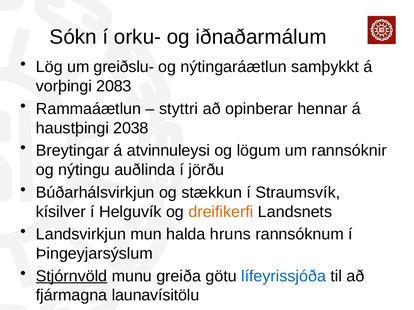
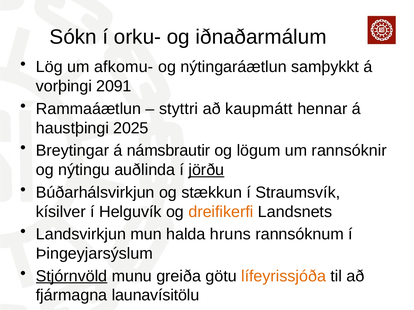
greiðslu-: greiðslu- -> afkomu- (124, 67)
2083: 2083 -> 2091 (114, 86)
opinberar: opinberar -> kaupmátt (259, 109)
2038: 2038 -> 2025 (131, 128)
atvinnuleysi: atvinnuleysi -> námsbrautir (168, 151)
jörðu underline: none -> present (206, 170)
lífeyrissjóða colour: blue -> orange (284, 276)
